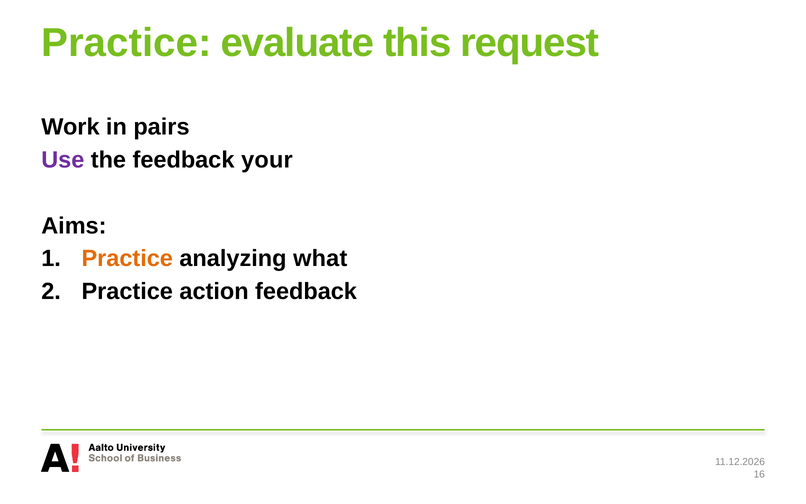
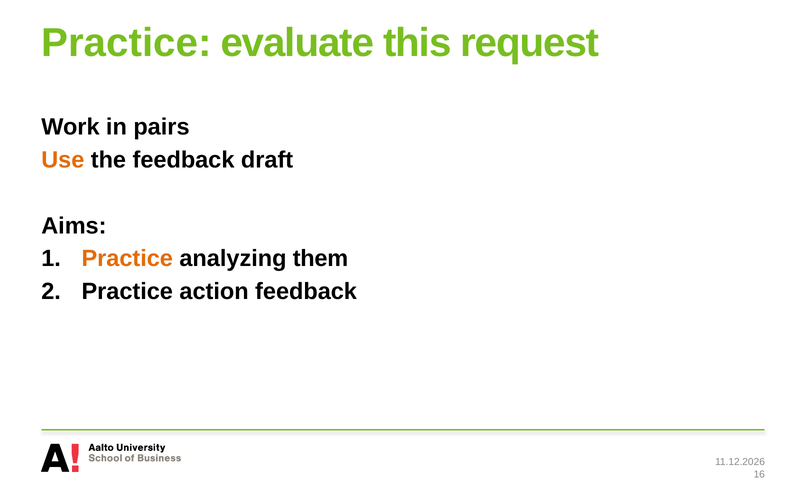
Use colour: purple -> orange (63, 160)
your: your -> draft (267, 160)
what: what -> them (320, 259)
